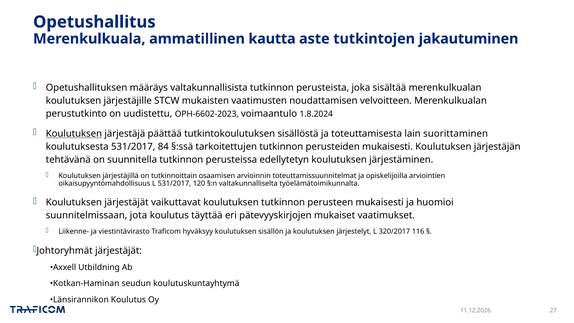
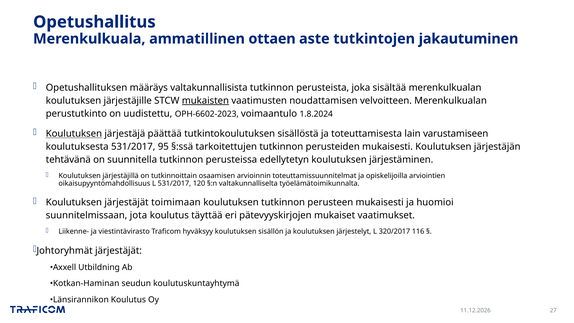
kautta: kautta -> ottaen (272, 39)
mukaisten underline: none -> present (205, 101)
suorittaminen: suorittaminen -> varustamiseen (456, 134)
84: 84 -> 95 (163, 147)
vaikuttavat: vaikuttavat -> toimimaan (176, 202)
